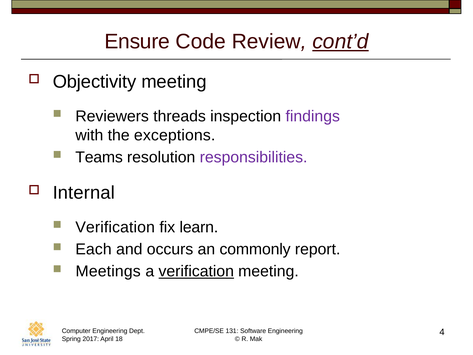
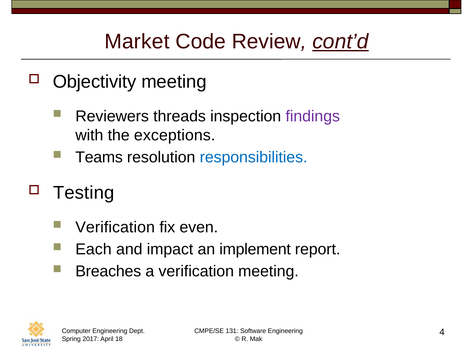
Ensure: Ensure -> Market (137, 42)
responsibilities colour: purple -> blue (254, 157)
Internal: Internal -> Testing (84, 193)
learn: learn -> even (199, 227)
occurs: occurs -> impact (170, 249)
commonly: commonly -> implement (255, 249)
Meetings: Meetings -> Breaches (108, 271)
verification underline: present -> none (196, 271)
